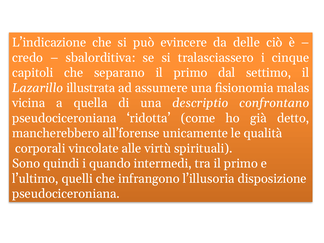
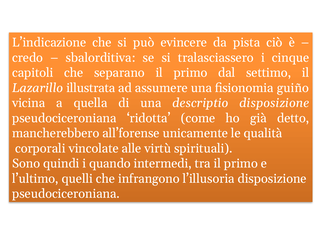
delle: delle -> pista (247, 43)
malas: malas -> guiño (293, 88)
descriptio confrontano: confrontano -> disposizione (274, 103)
